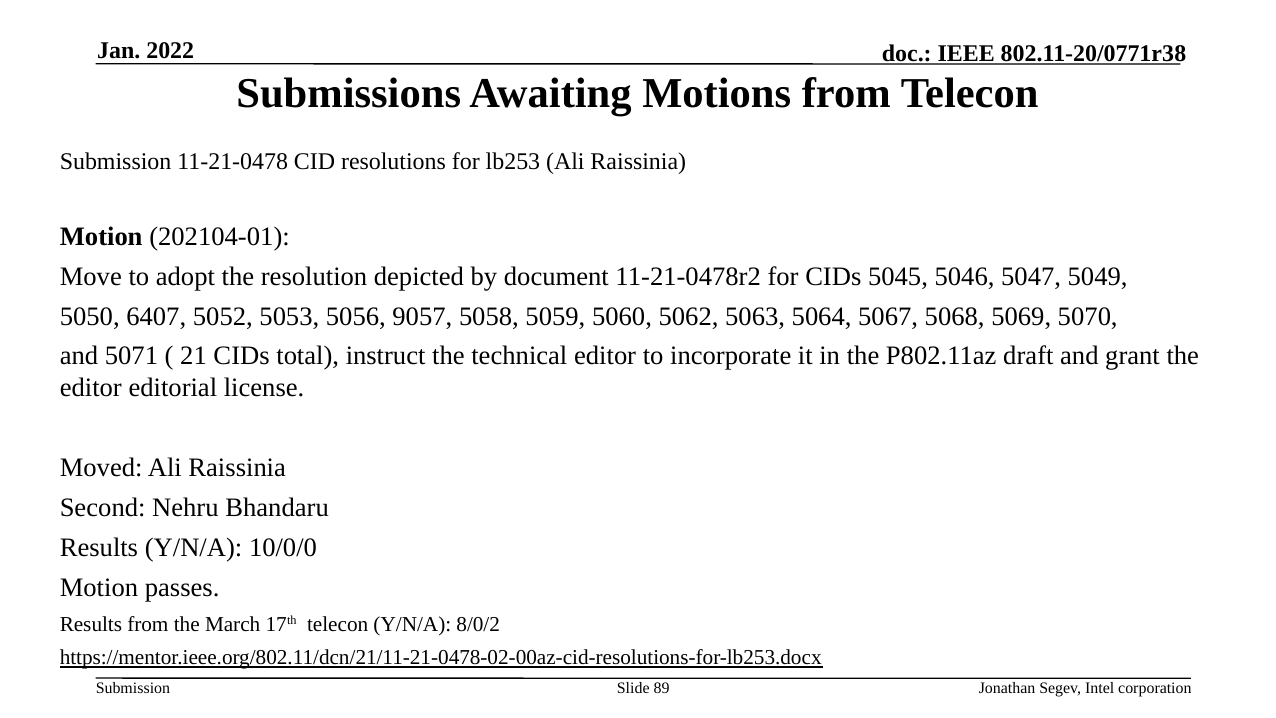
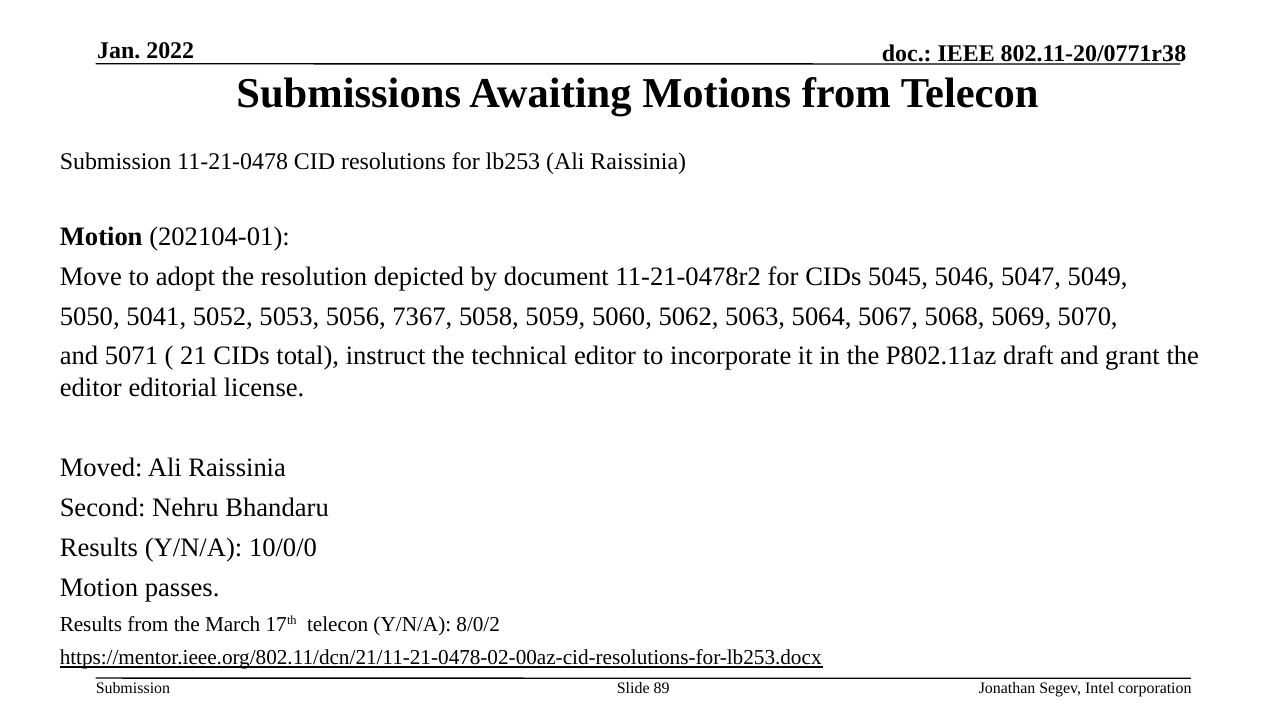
6407: 6407 -> 5041 (156, 316)
9057: 9057 -> 7367 (422, 316)
